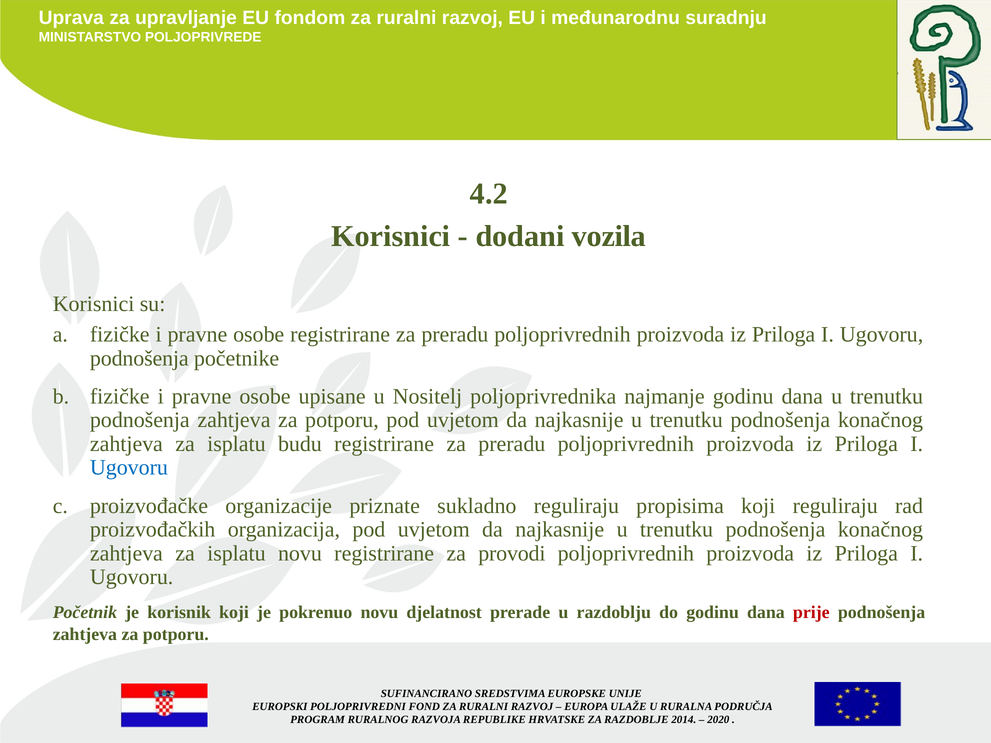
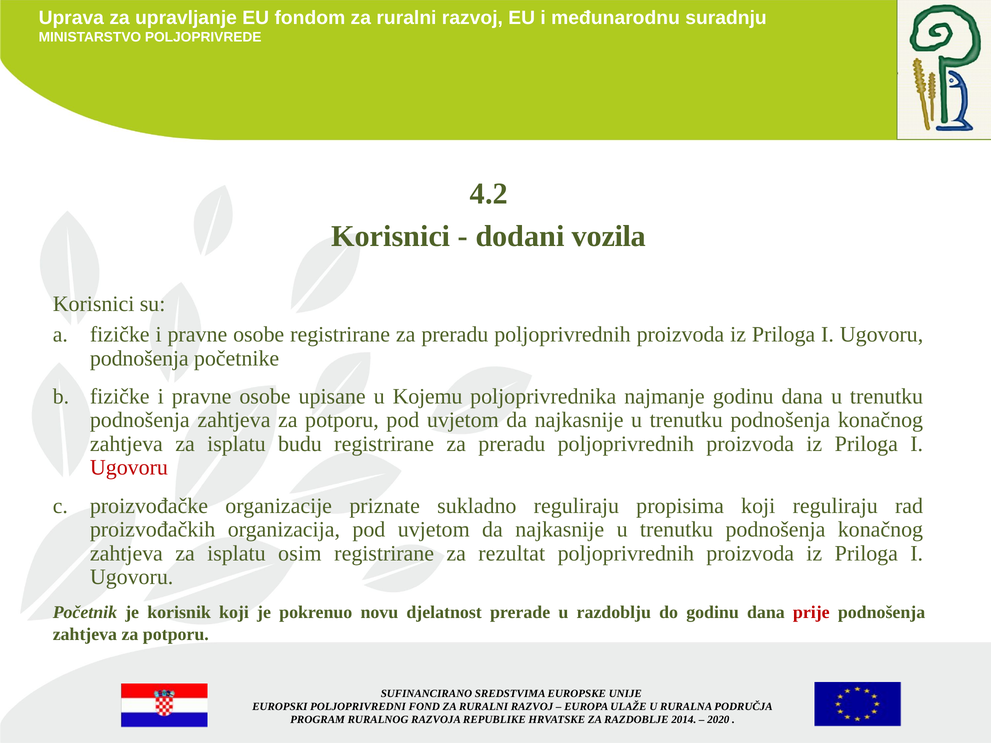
Nositelj: Nositelj -> Kojemu (428, 397)
Ugovoru colour: blue -> red (129, 468)
isplatu novu: novu -> osim (300, 553)
provodi: provodi -> rezultat (512, 553)
